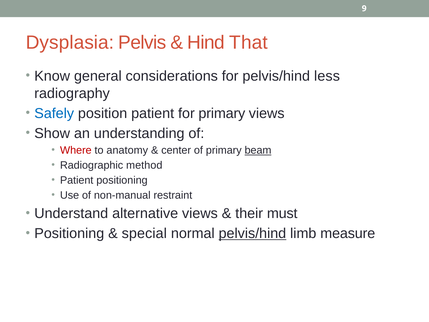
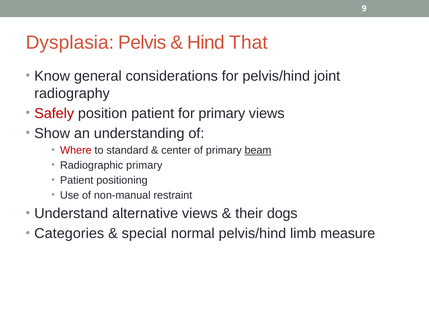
less: less -> joint (327, 76)
Safely colour: blue -> red (54, 113)
anatomy: anatomy -> standard (127, 150)
Radiographic method: method -> primary (144, 165)
must: must -> dogs (282, 213)
Positioning: Positioning -> Categories (69, 233)
pelvis/hind underline: present -> none (252, 233)
